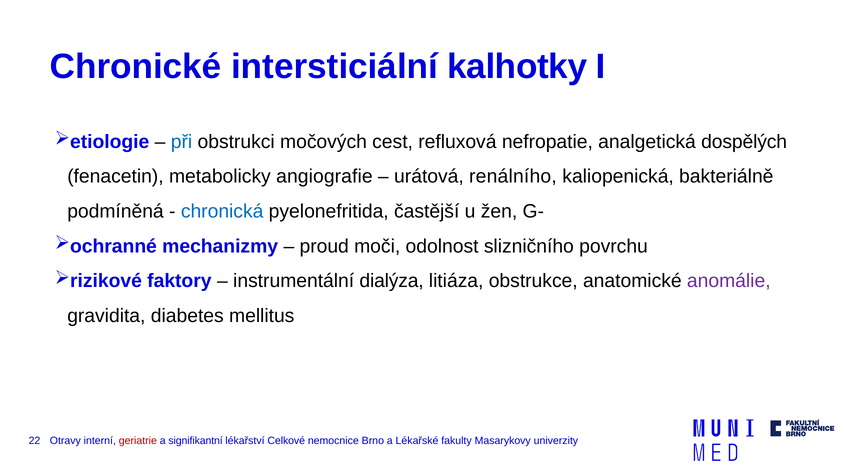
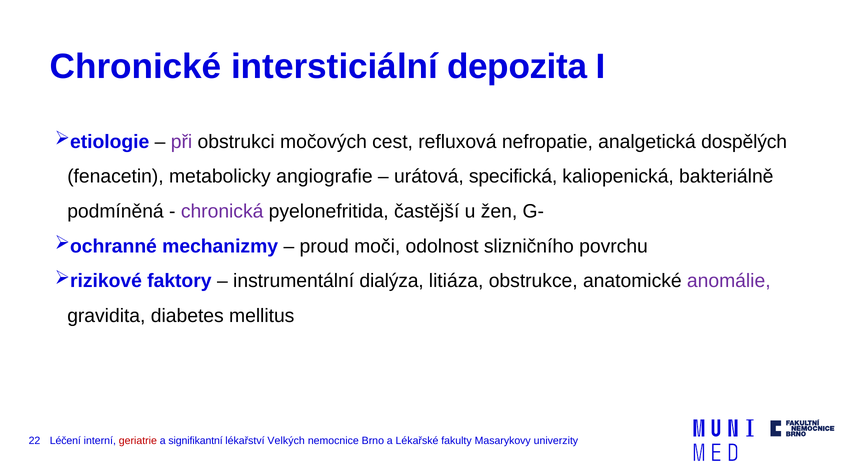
kalhotky: kalhotky -> depozita (517, 66)
při colour: blue -> purple (182, 142)
renálního: renálního -> specifická (513, 176)
chronická colour: blue -> purple (222, 211)
Otravy: Otravy -> Léčení (65, 441)
Celkové: Celkové -> Velkých (286, 441)
